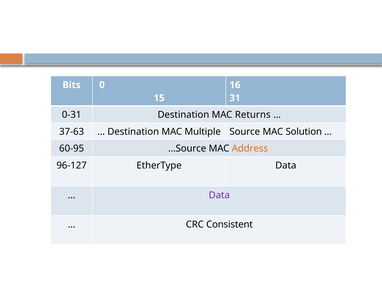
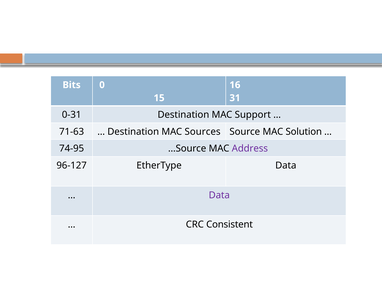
Returns: Returns -> Support (253, 115)
37-63: 37-63 -> 71-63 (72, 131)
Multiple: Multiple -> Sources (203, 131)
60-95: 60-95 -> 74-95 (72, 148)
Address colour: orange -> purple (250, 148)
